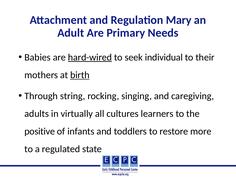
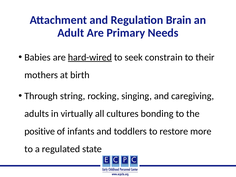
Mary: Mary -> Brain (179, 20)
individual: individual -> constrain (164, 57)
birth underline: present -> none (80, 75)
learners: learners -> bonding (157, 114)
